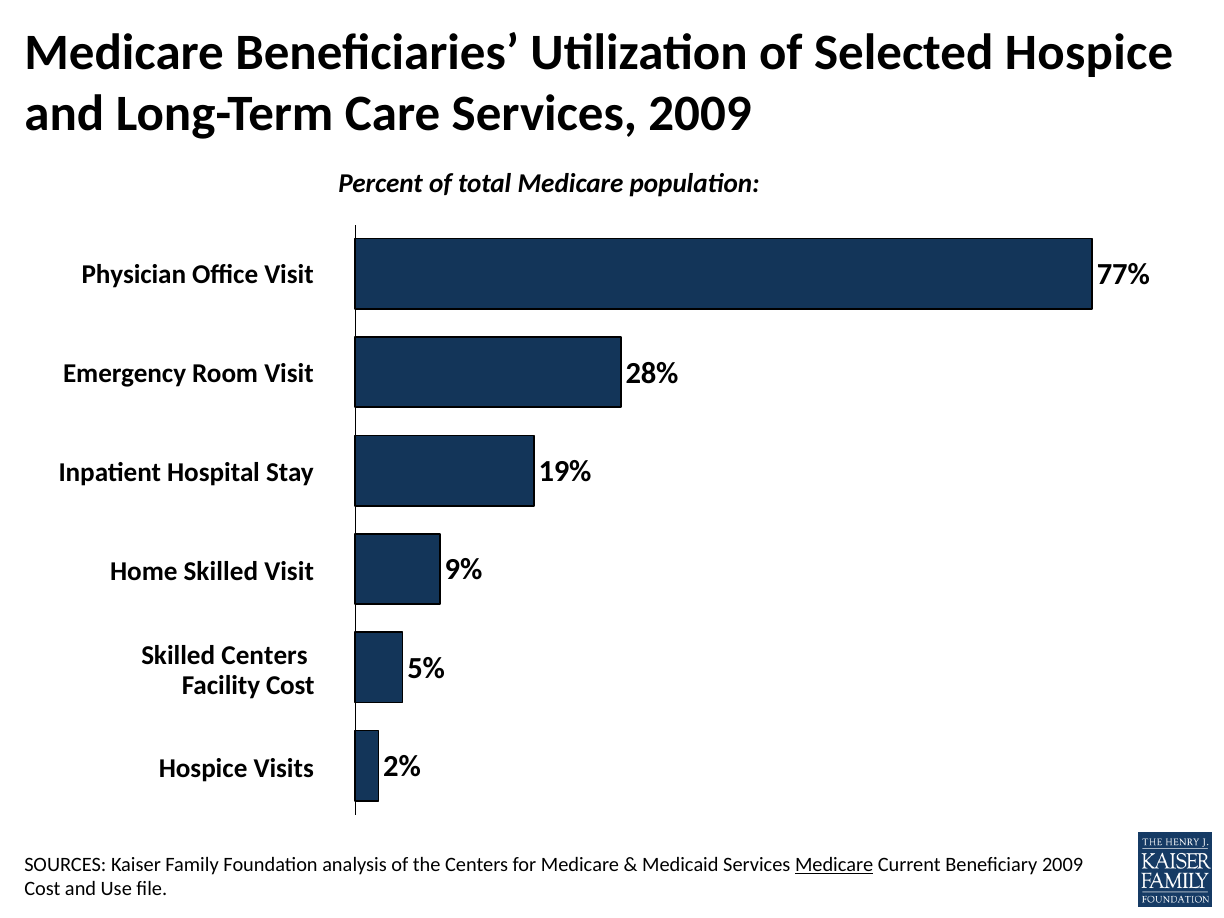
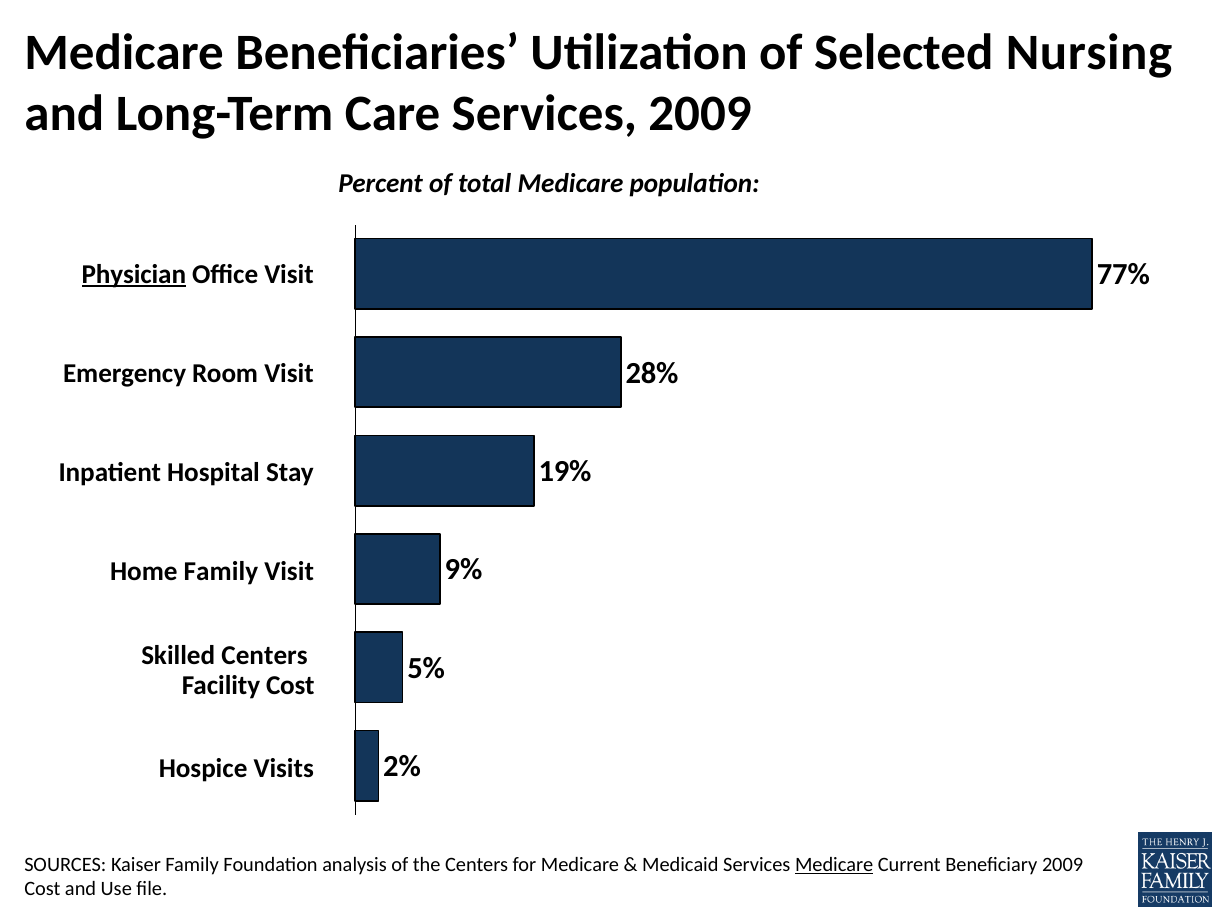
Selected Hospice: Hospice -> Nursing (1089, 53)
Physician underline: none -> present (134, 274)
Home Skilled: Skilled -> Family (221, 571)
